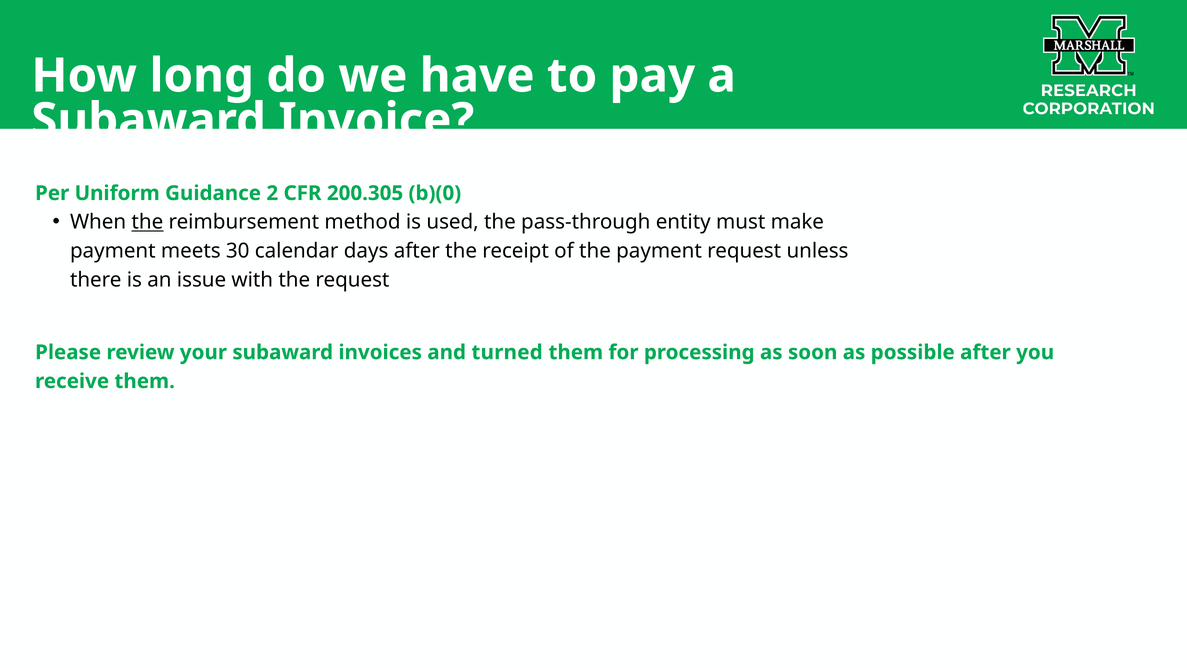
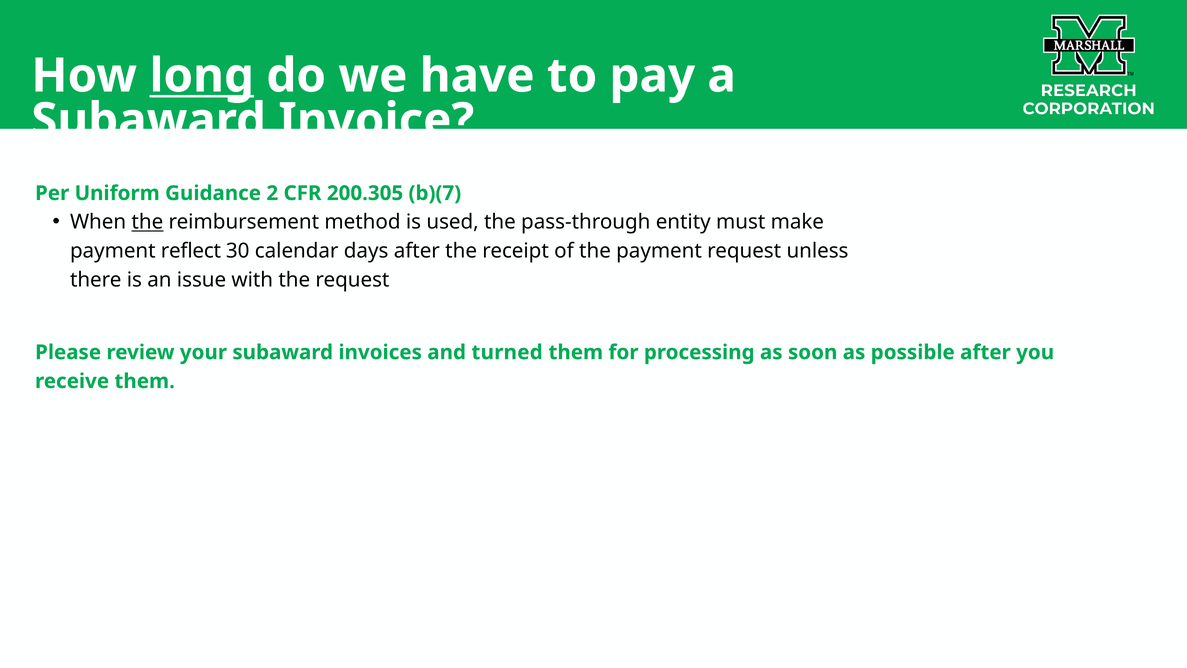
long underline: none -> present (202, 76)
b)(0: b)(0 -> b)(7 (435, 193)
meets: meets -> reflect (191, 251)
